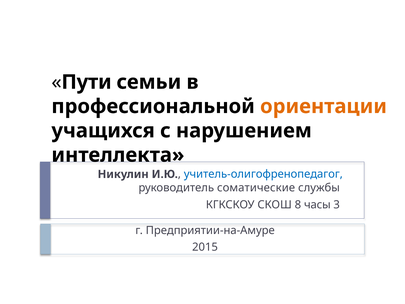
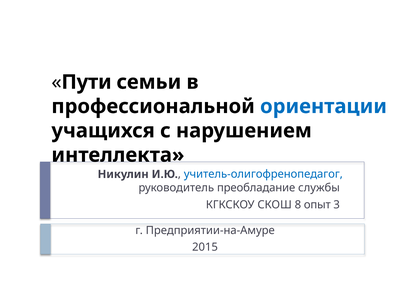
ориентации colour: orange -> blue (324, 106)
соматические: соматические -> преобладание (256, 188)
часы: часы -> опыт (317, 204)
